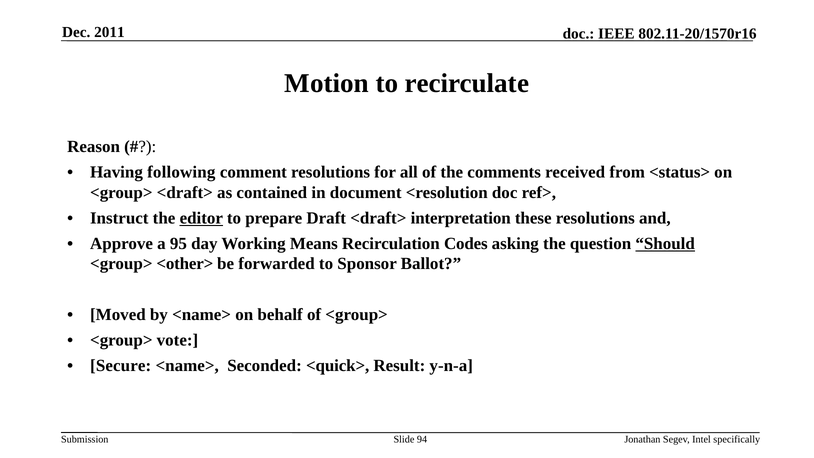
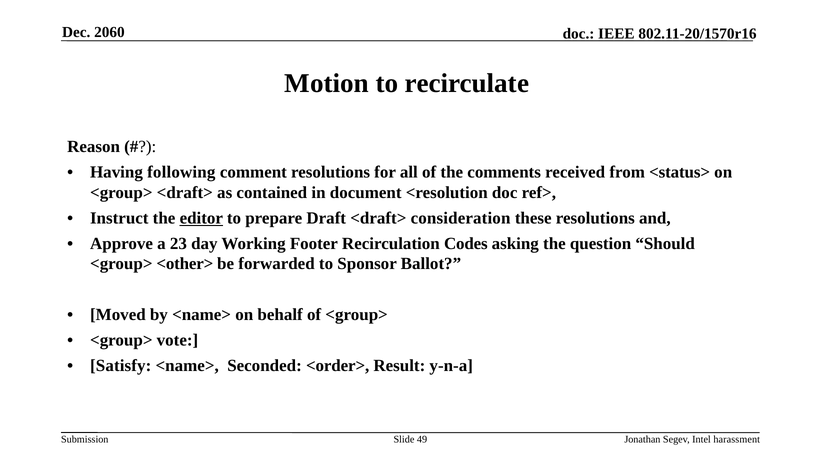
2011: 2011 -> 2060 (109, 32)
interpretation: interpretation -> consideration (461, 218)
95: 95 -> 23 (178, 243)
Means: Means -> Footer (314, 243)
Should underline: present -> none (665, 243)
Secure: Secure -> Satisfy (121, 366)
<quick>: <quick> -> <order> (338, 366)
94: 94 -> 49 (422, 439)
specifically: specifically -> harassment (737, 439)
